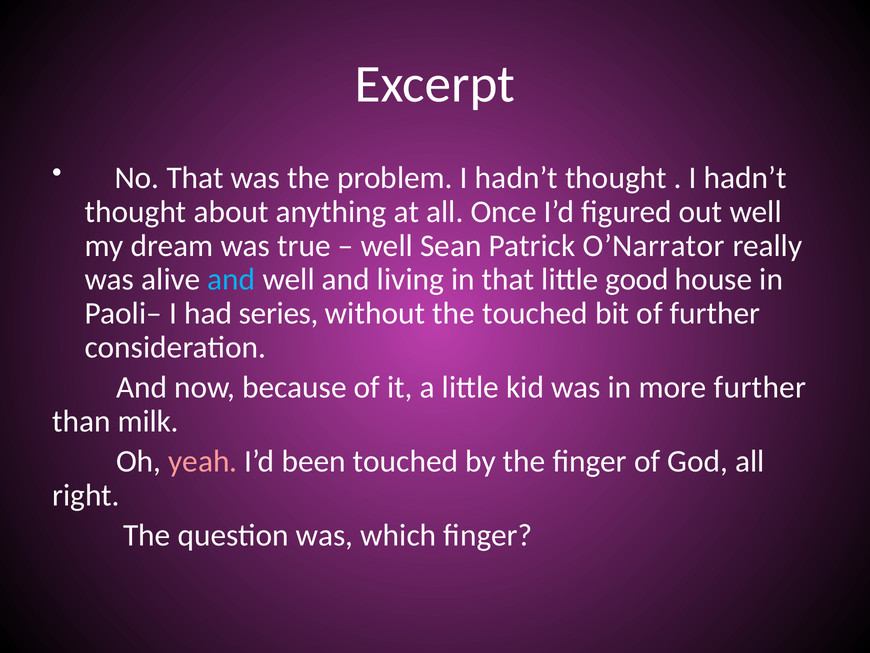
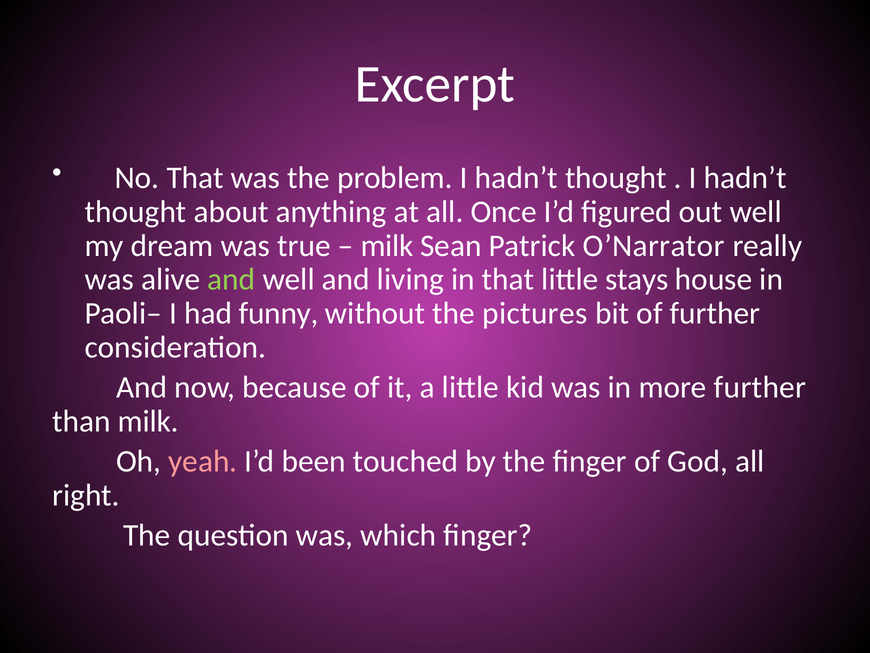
well: well -> milk (387, 245)
and colour: light blue -> light green (231, 279)
good: good -> stays (637, 279)
series: series -> funny (279, 313)
the touched: touched -> pictures (535, 313)
